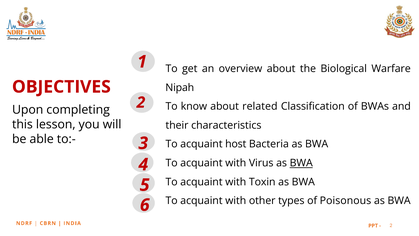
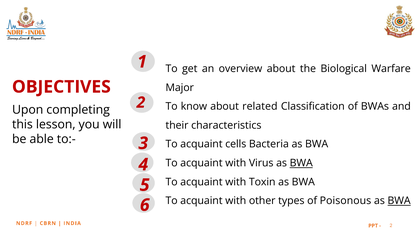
Nipah: Nipah -> Major (180, 87)
host: host -> cells (236, 144)
BWA underline: none -> present (399, 201)
